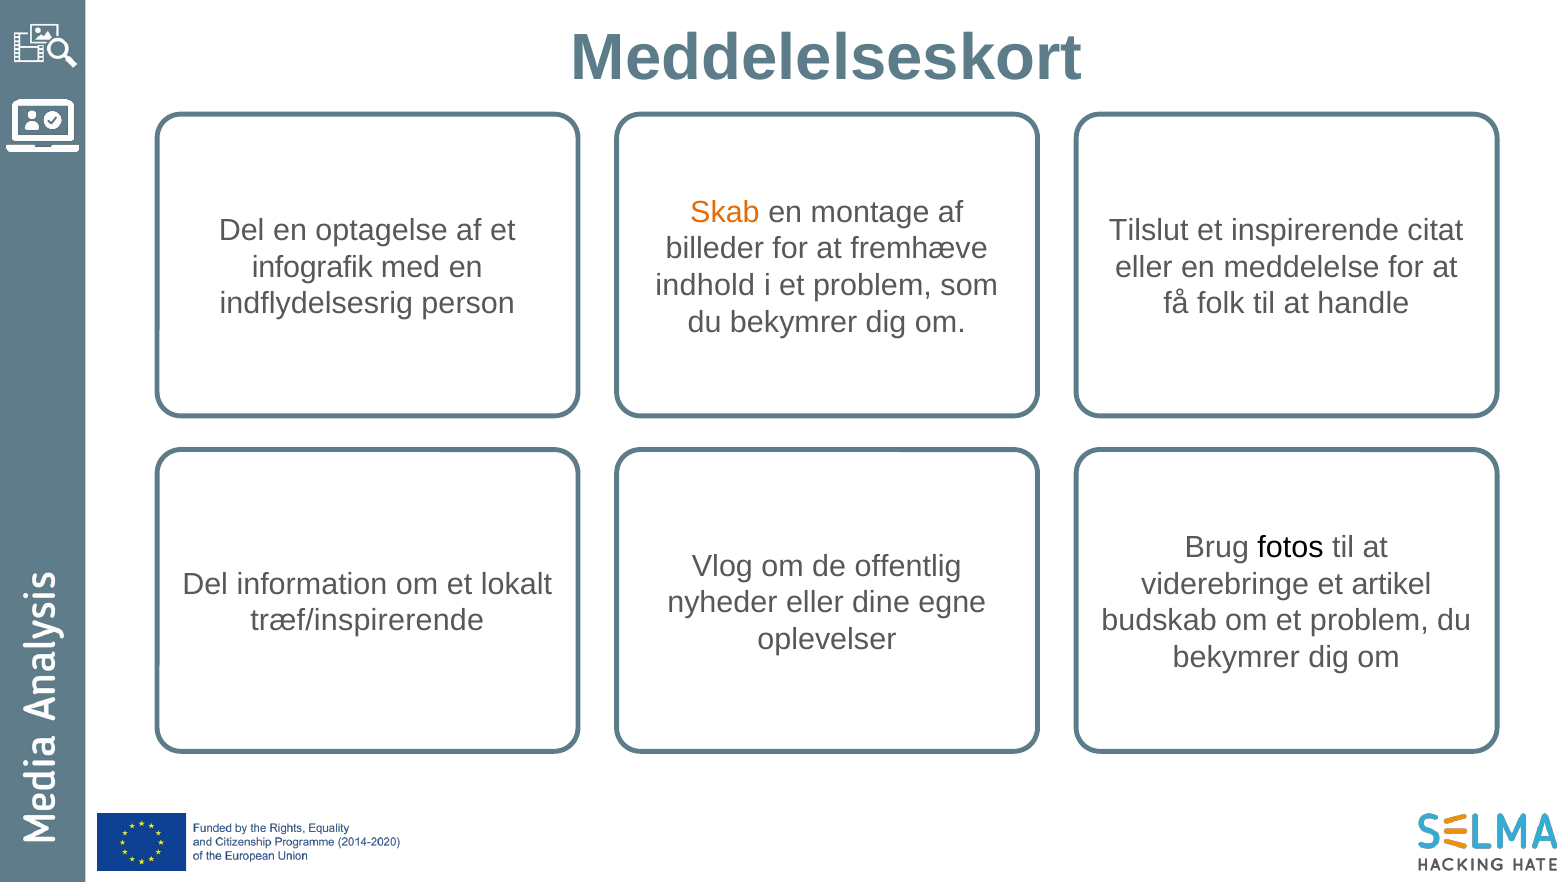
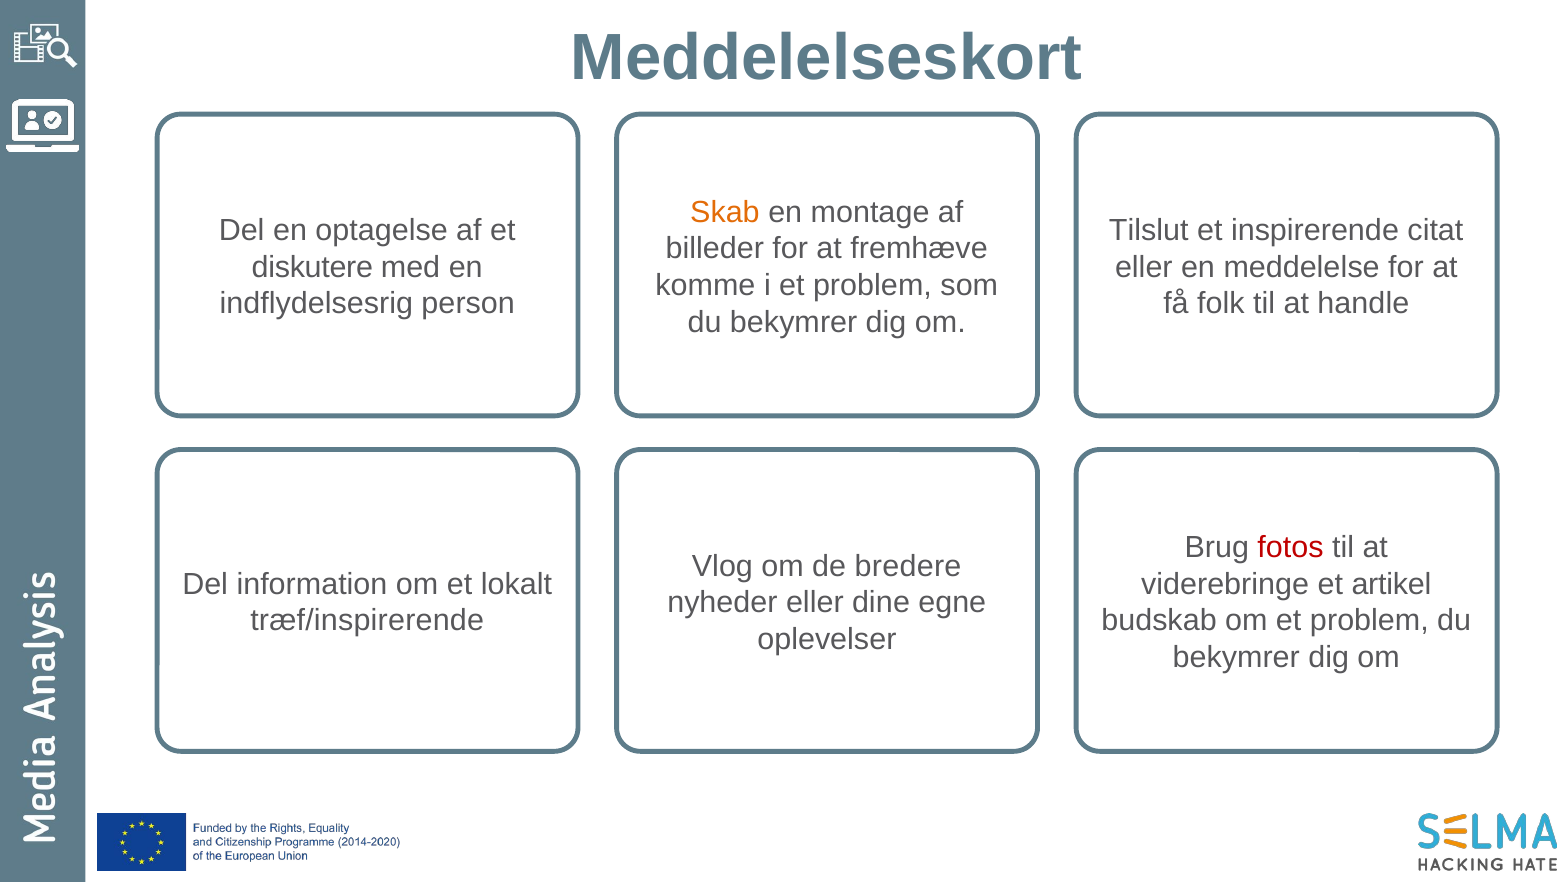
infografik: infografik -> diskutere (312, 267)
indhold: indhold -> komme (705, 285)
fotos colour: black -> red (1290, 548)
offentlig: offentlig -> bredere (908, 566)
